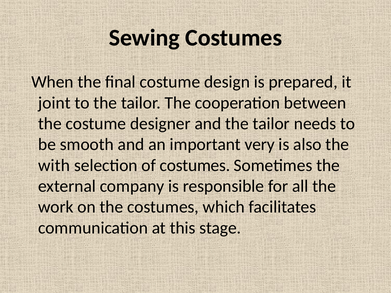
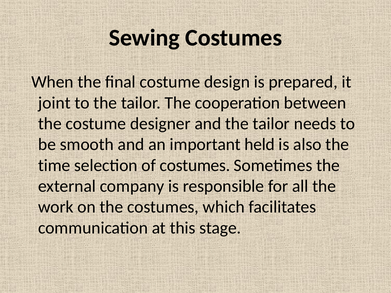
very: very -> held (260, 145)
with: with -> time (54, 165)
